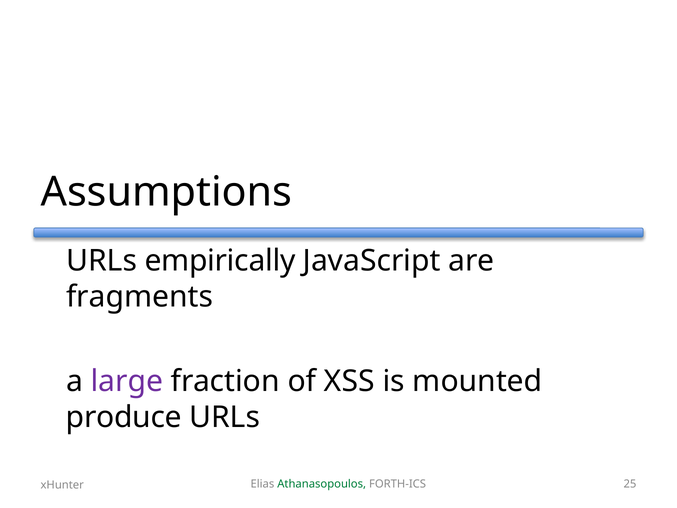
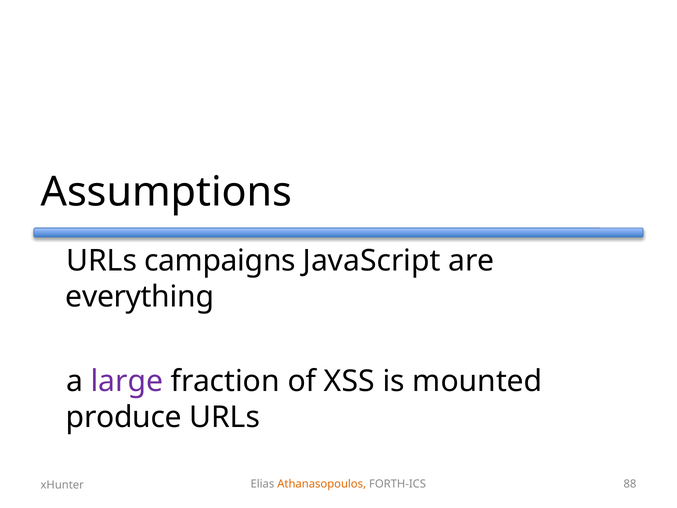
empirically: empirically -> campaigns (220, 260)
fragments: fragments -> everything (140, 297)
Athanasopoulos colour: green -> orange (322, 484)
25: 25 -> 88 (630, 484)
